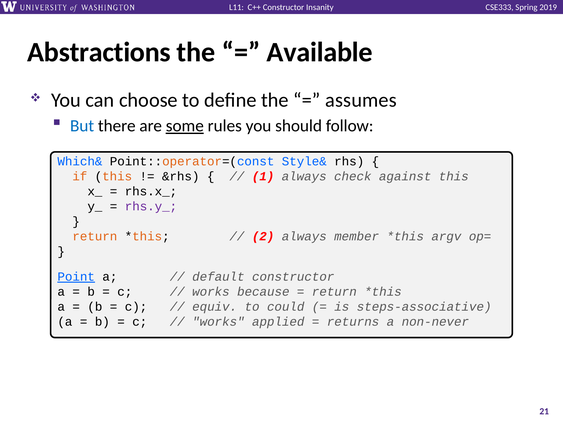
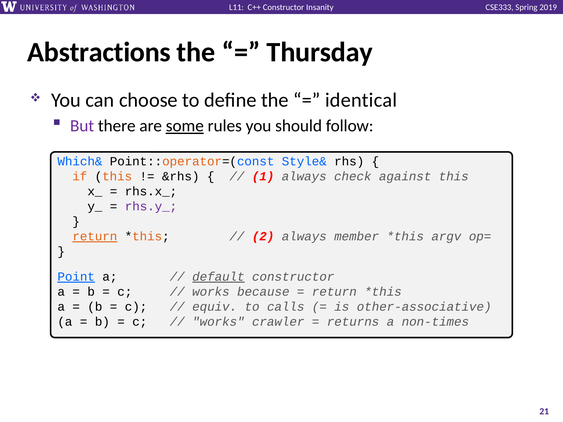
Available: Available -> Thursday (320, 52)
assumes: assumes -> identical (361, 100)
But colour: blue -> purple (82, 126)
return underline: none -> present (95, 237)
default underline: none -> present (218, 277)
could: could -> calls (286, 307)
steps-associative: steps-associative -> other-associative (424, 307)
applied: applied -> crawler (278, 322)
non-never: non-never -> non-times (435, 322)
